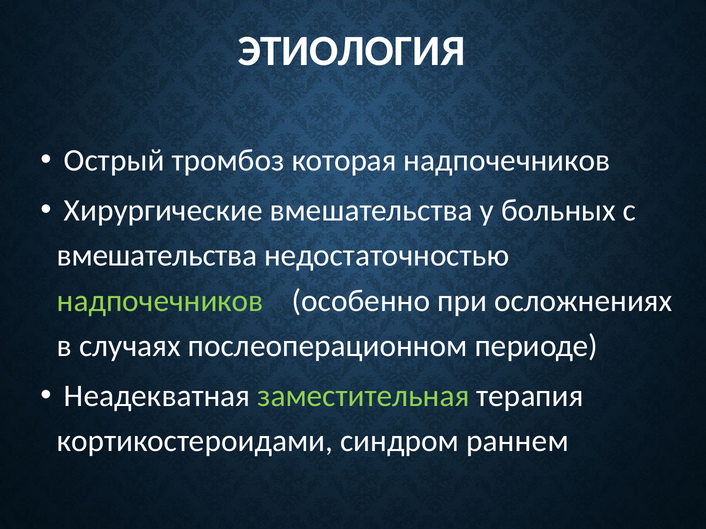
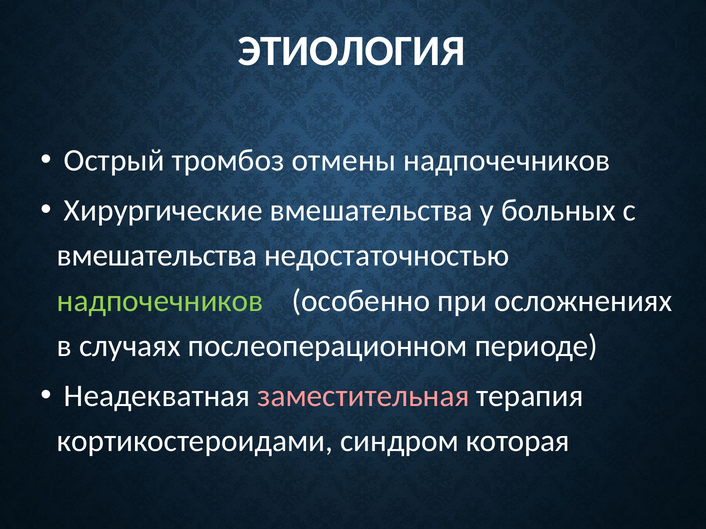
которая: которая -> отмены (344, 161)
заместительная colour: light green -> pink (363, 396)
раннем: раннем -> которая (518, 442)
